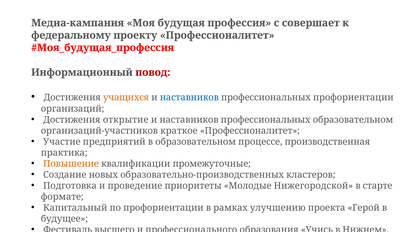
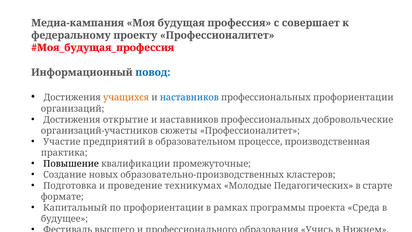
повод colour: red -> blue (153, 72)
профессиональных образовательном: образовательном -> добровольческие (353, 120)
краткое: краткое -> сюжеты (179, 131)
Повышение colour: orange -> black (71, 164)
приоритеты: приоритеты -> техникумах (193, 185)
Нижегородской: Нижегородской -> Педагогических (313, 185)
улучшению: улучшению -> программы (278, 207)
Герой: Герой -> Среда (364, 207)
